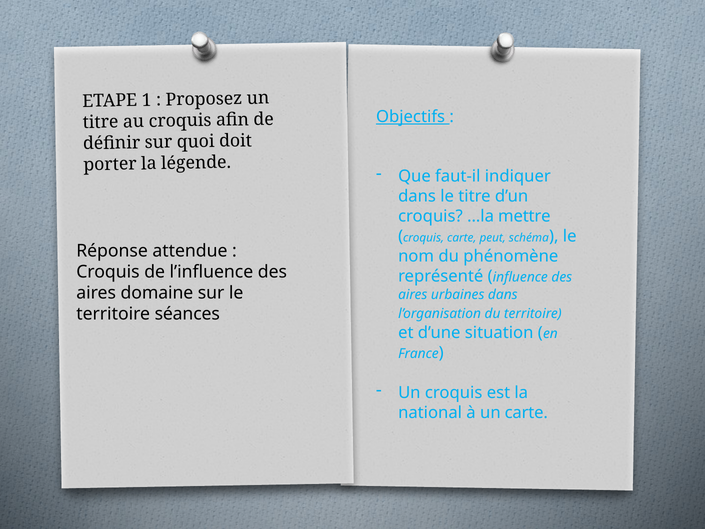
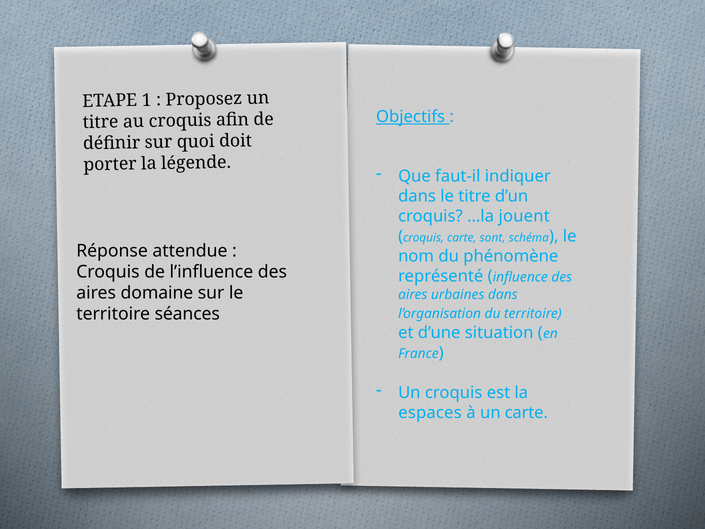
mettre: mettre -> jouent (524, 216)
peut: peut -> sont (493, 238)
national: national -> espaces (430, 413)
